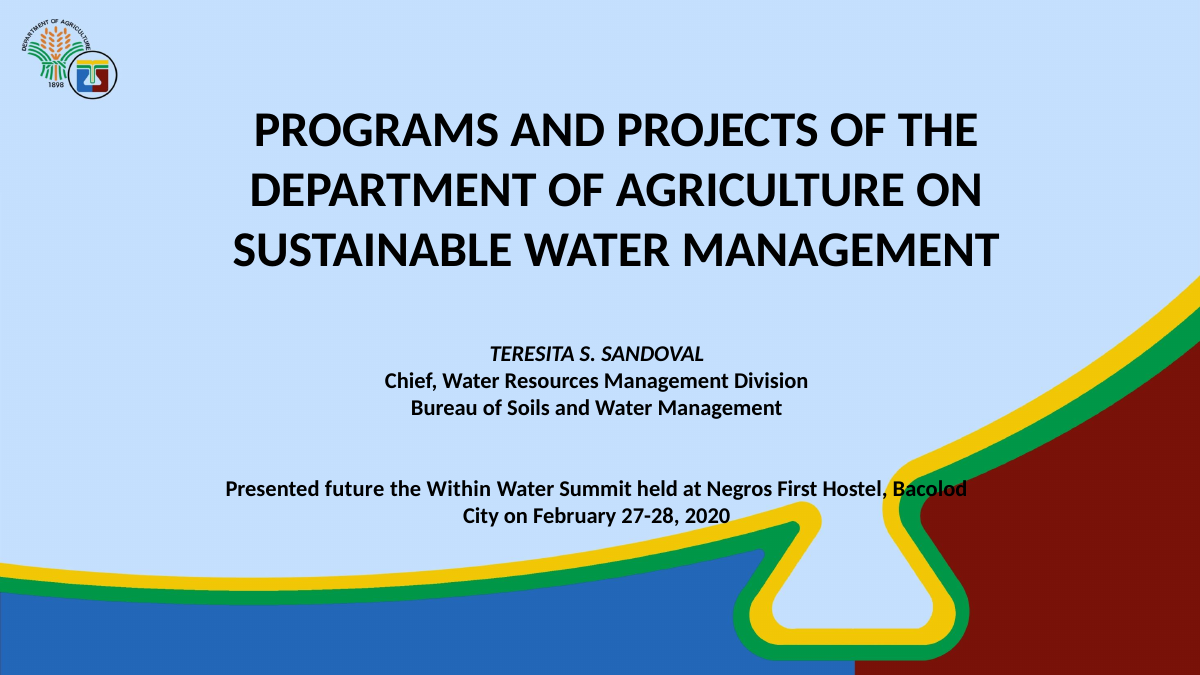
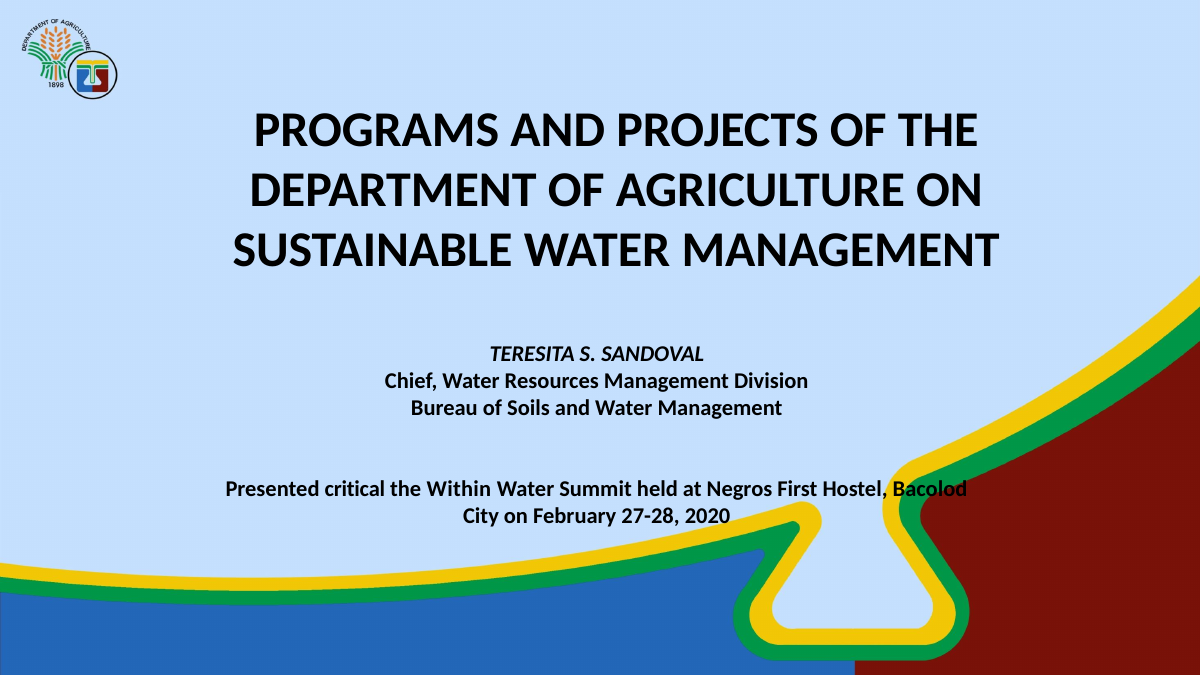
future: future -> critical (355, 489)
